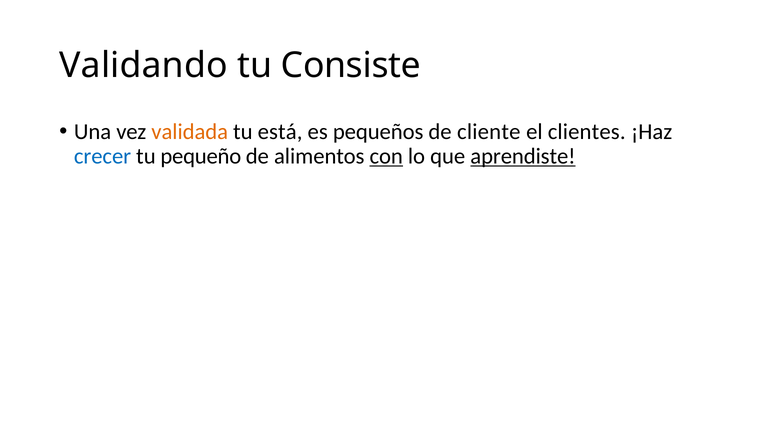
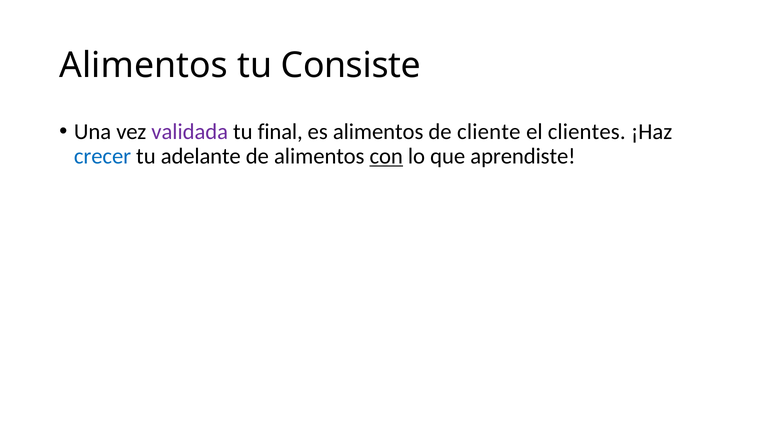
Validando: Validando -> Alimentos (144, 65)
validada colour: orange -> purple (190, 132)
está: está -> final (280, 132)
es pequeños: pequeños -> alimentos (378, 132)
pequeño: pequeño -> adelante (201, 156)
aprendiste underline: present -> none (523, 156)
